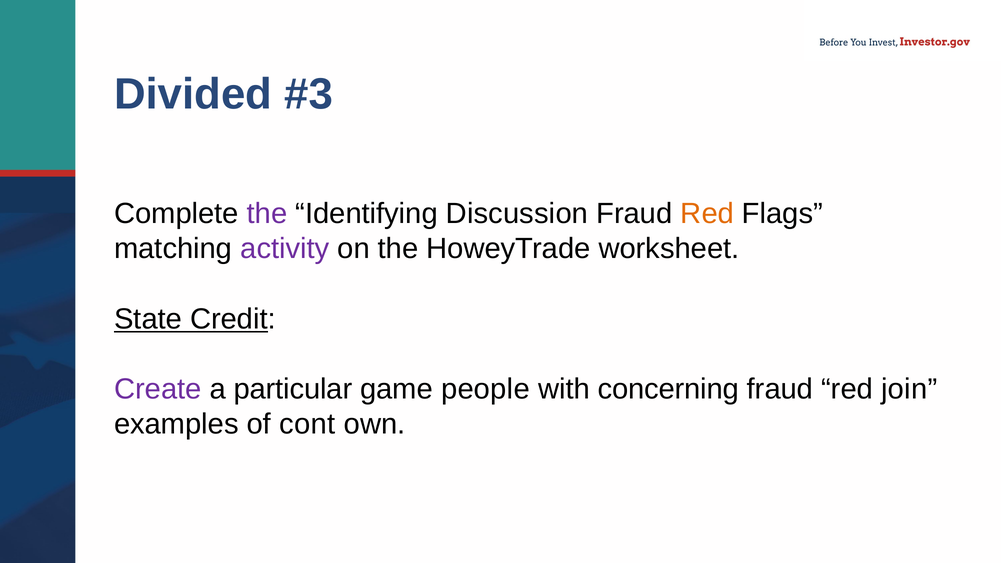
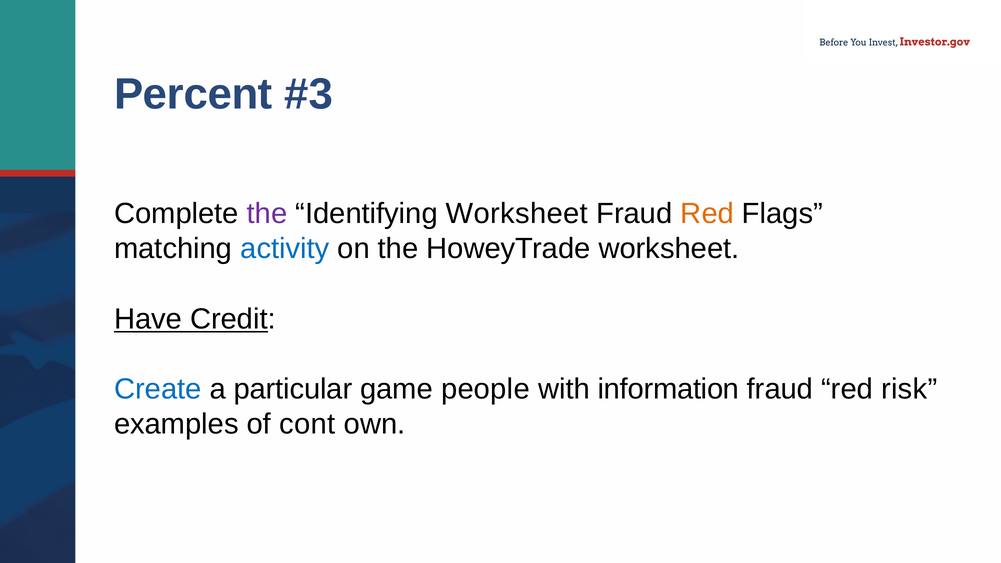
Divided: Divided -> Percent (193, 94)
Identifying Discussion: Discussion -> Worksheet (517, 214)
activity colour: purple -> blue (285, 249)
State: State -> Have (148, 319)
Create colour: purple -> blue (158, 389)
concerning: concerning -> information (668, 389)
join: join -> risk (909, 389)
